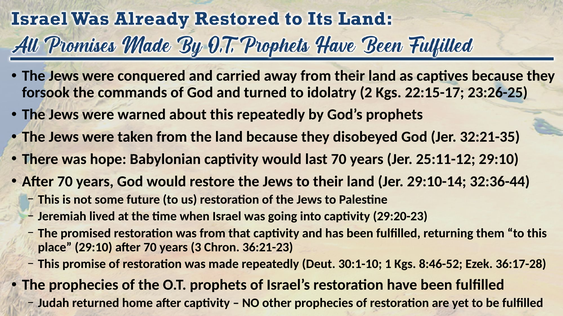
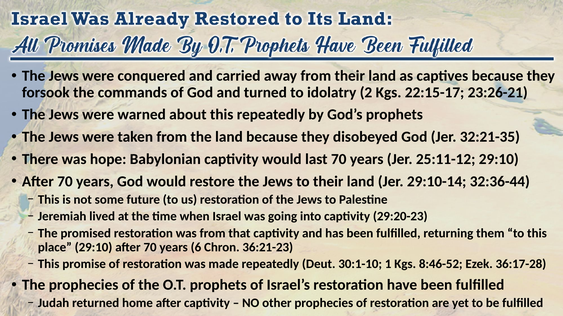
23:26-25: 23:26-25 -> 23:26-21 (498, 93)
3: 3 -> 6 (196, 248)
